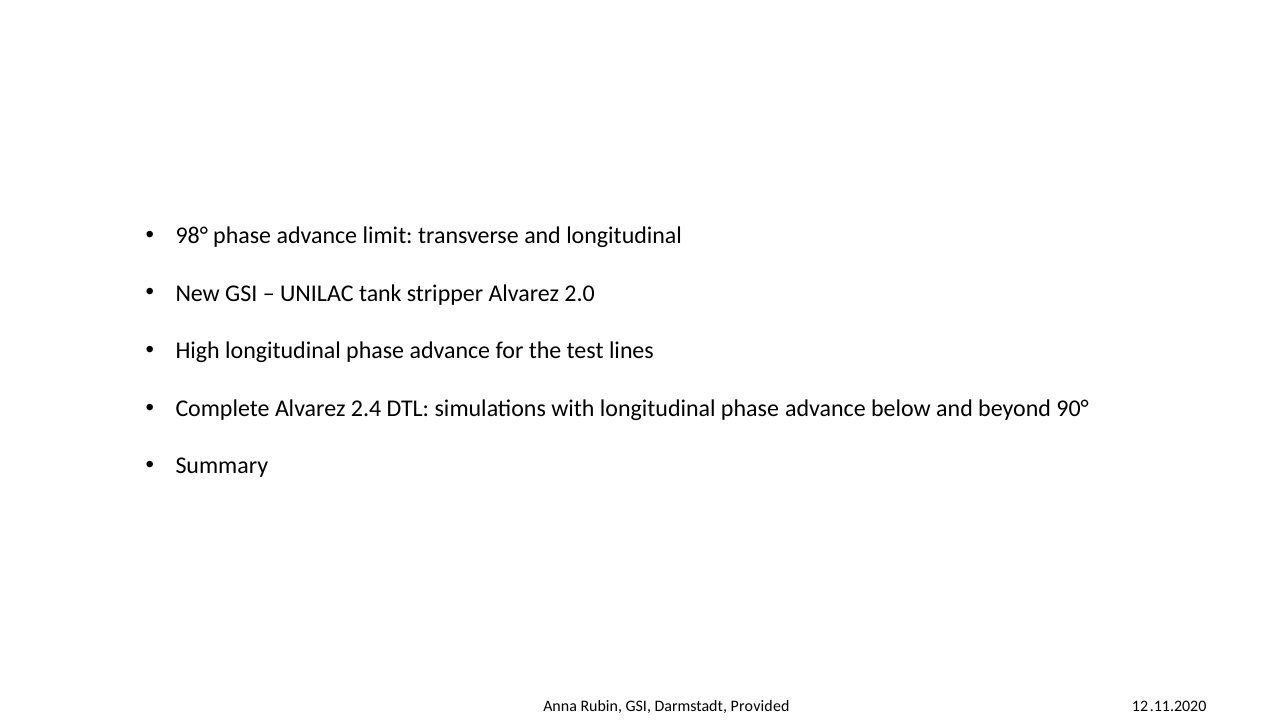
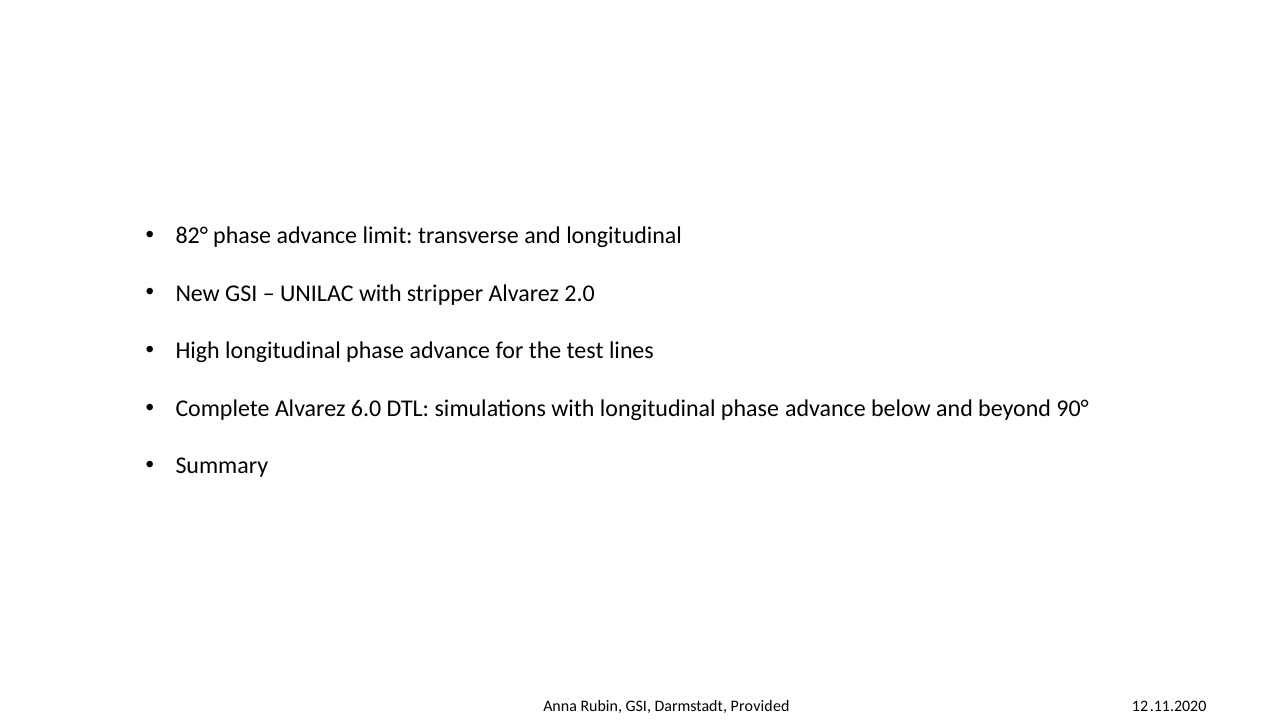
98°: 98° -> 82° (192, 235)
UNILAC tank: tank -> with (380, 293)
2.4: 2.4 -> 6.0 (366, 408)
